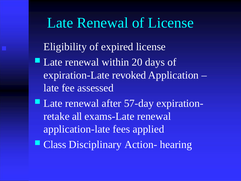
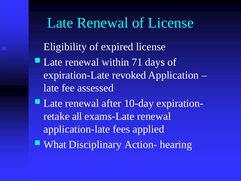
20: 20 -> 71 (137, 62)
57-day: 57-day -> 10-day (139, 103)
Class: Class -> What (55, 144)
